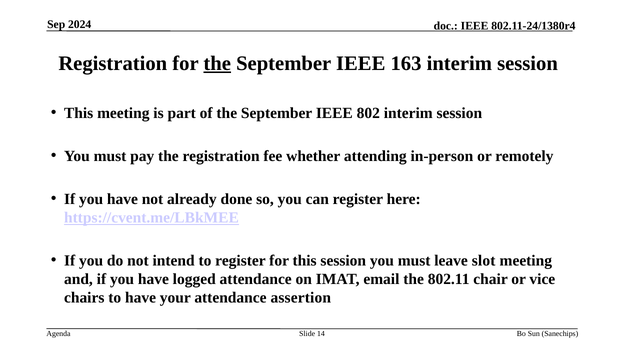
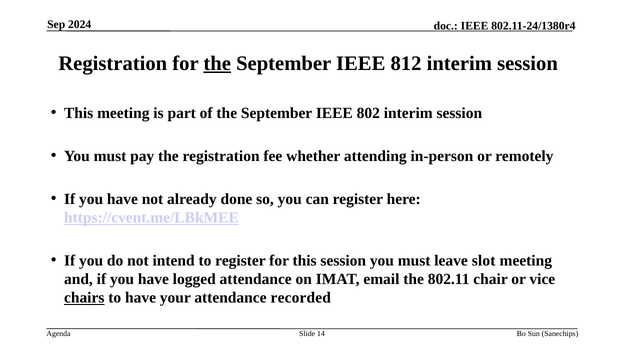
163: 163 -> 812 (406, 63)
chairs underline: none -> present (84, 298)
assertion: assertion -> recorded (301, 298)
